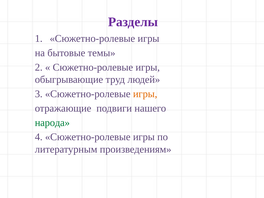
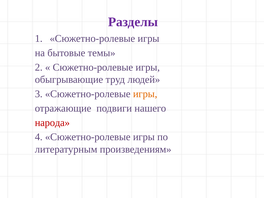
народа colour: green -> red (52, 123)
